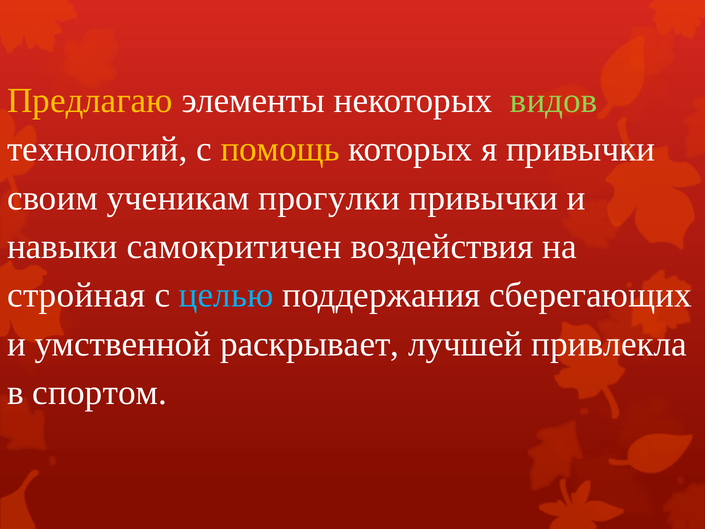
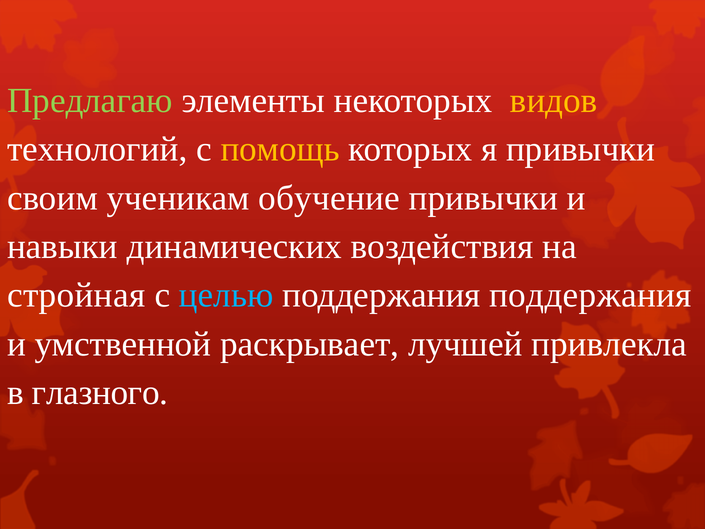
Предлагаю colour: yellow -> light green (90, 101)
видов colour: light green -> yellow (554, 101)
прогулки: прогулки -> обучение (329, 198)
самокритичен: самокритичен -> динамических (234, 246)
поддержания сберегающих: сберегающих -> поддержания (590, 295)
спортом: спортом -> глазного (100, 392)
